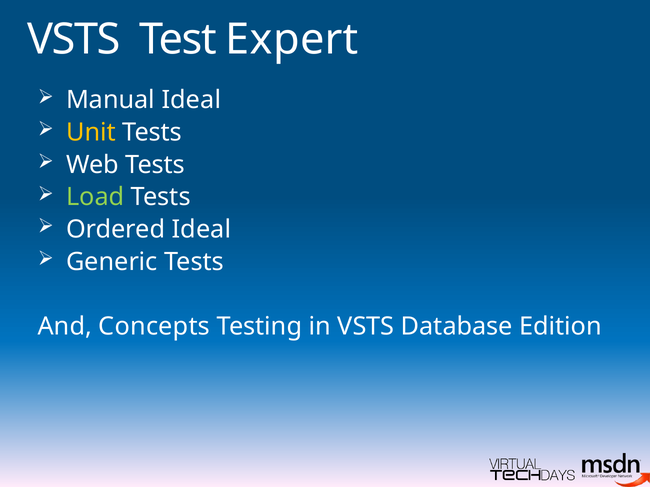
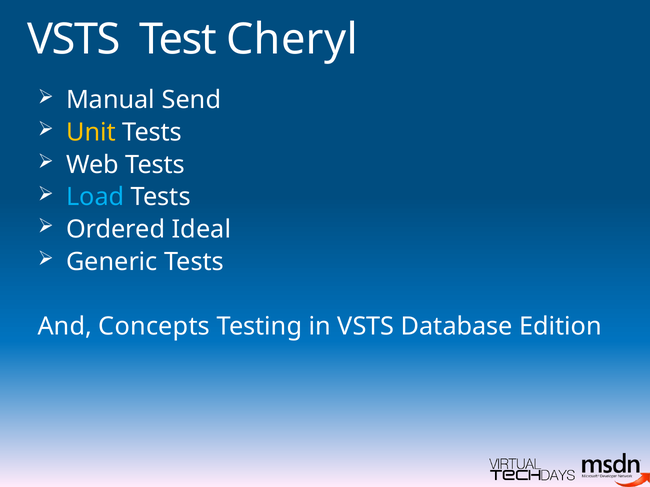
Expert: Expert -> Cheryl (292, 39)
Manual Ideal: Ideal -> Send (191, 100)
Load colour: light green -> light blue (95, 197)
